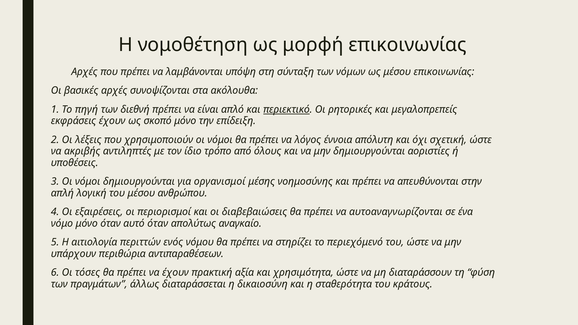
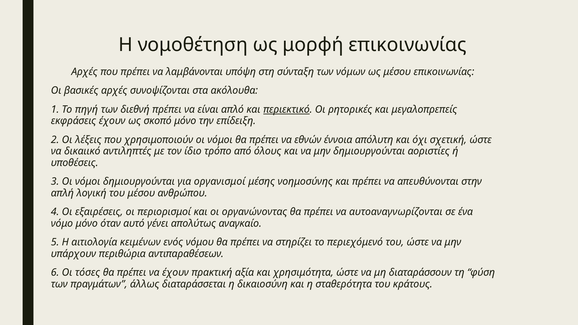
λόγος: λόγος -> εθνών (308, 140)
ακριβής: ακριβής -> δικαιικό (82, 151)
διαβεβαιώσεις: διαβεβαιώσεις -> οργανώνοντας (254, 212)
αυτό όταν: όταν -> γένει (158, 223)
περιττών: περιττών -> κειμένων (140, 242)
